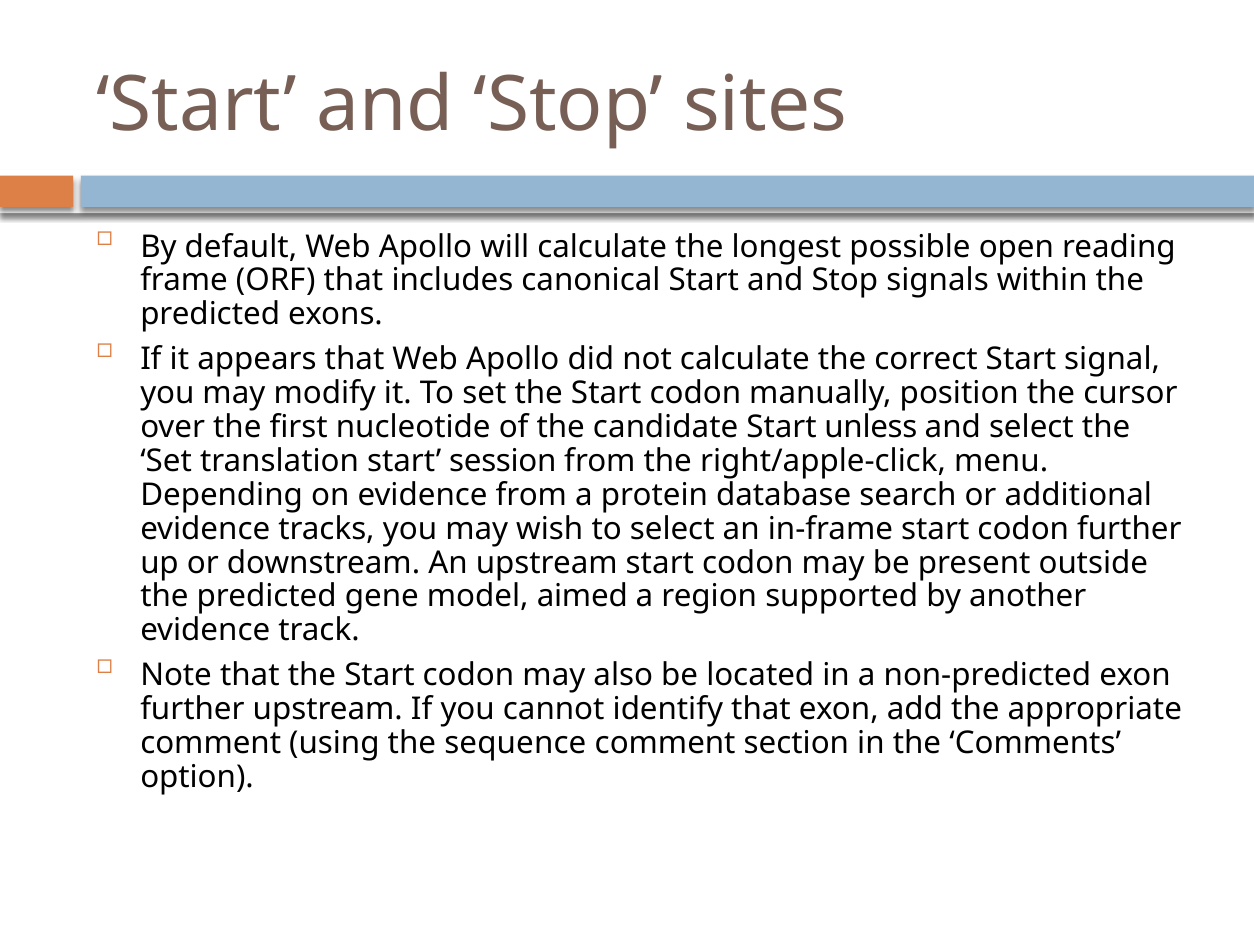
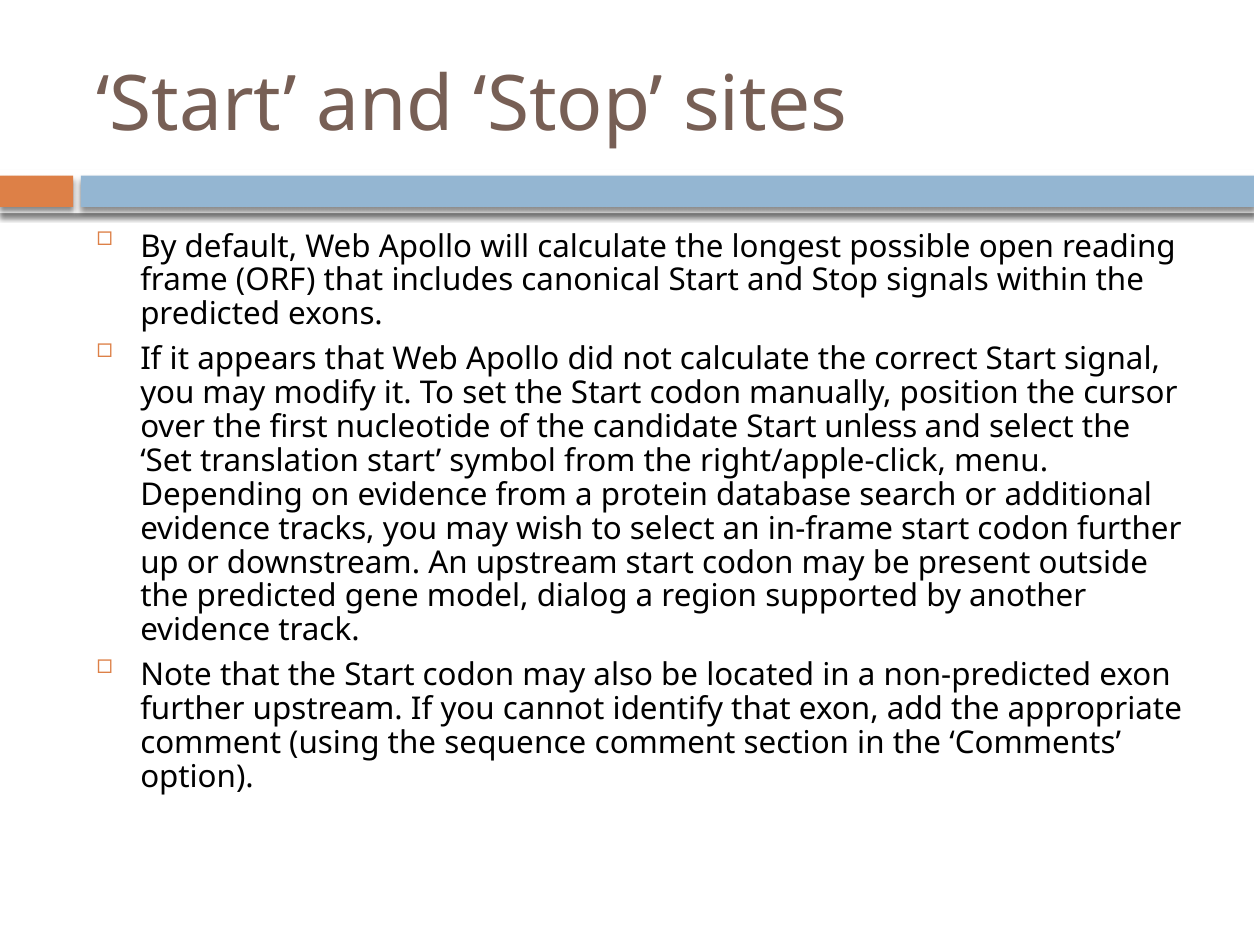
session: session -> symbol (503, 461)
aimed: aimed -> dialog (582, 596)
